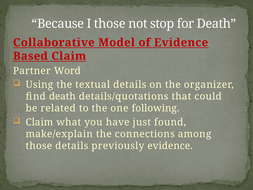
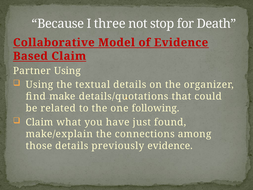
I those: those -> three (110, 24)
Partner Word: Word -> Using (67, 71)
find death: death -> make (62, 96)
